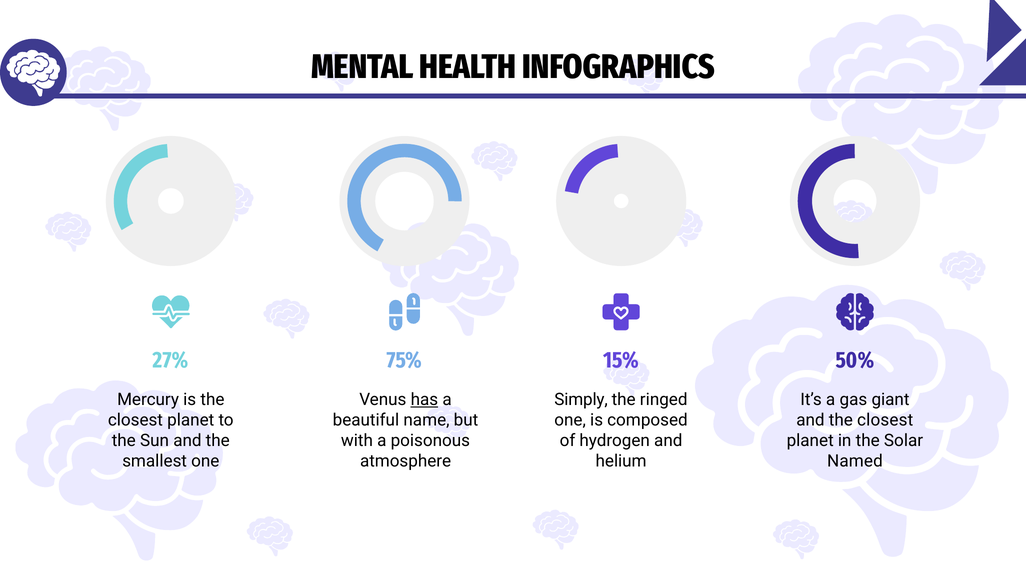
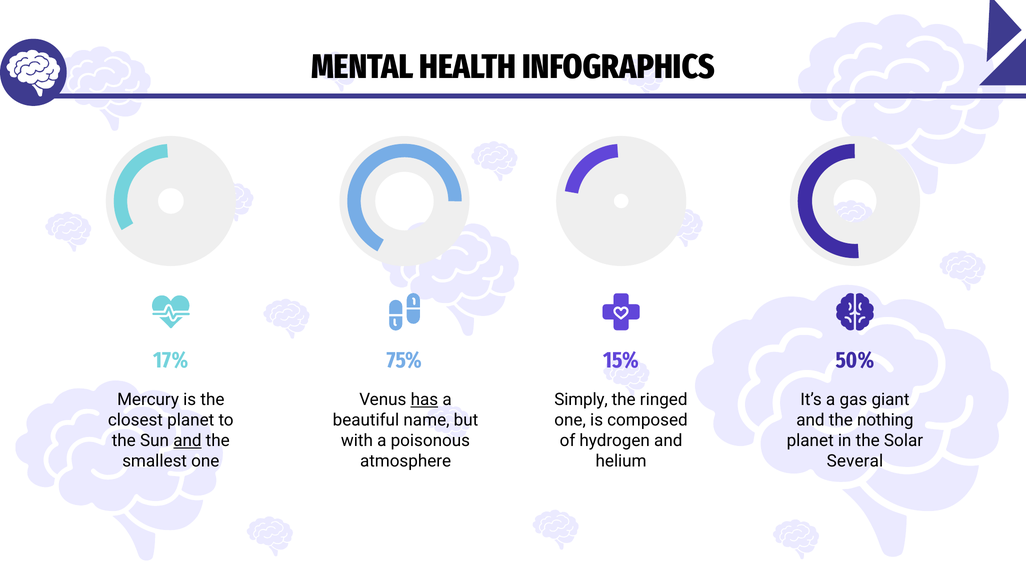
27%: 27% -> 17% (171, 360)
and the closest: closest -> nothing (885, 420)
and underline: none -> present (187, 441)
Named: Named -> Several (855, 461)
